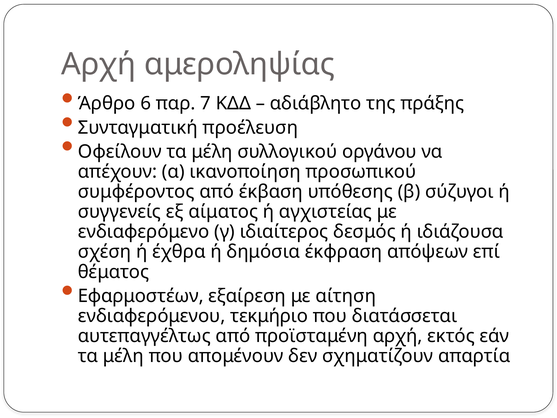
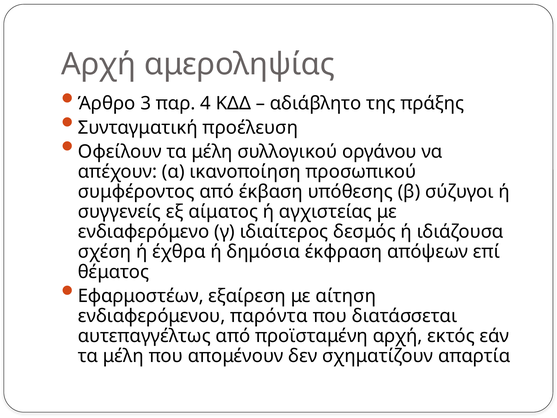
6: 6 -> 3 (146, 103)
7: 7 -> 4 (206, 103)
τεκμήριο: τεκμήριο -> παρόντα (269, 316)
